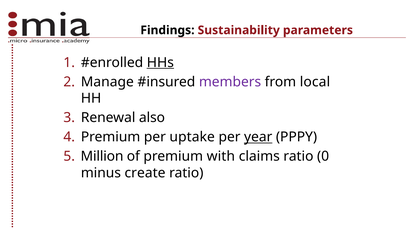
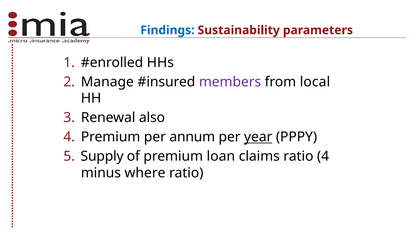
Findings colour: black -> blue (167, 30)
HHs underline: present -> none (160, 62)
uptake: uptake -> annum (192, 137)
Million: Million -> Supply (102, 156)
with: with -> loan (221, 156)
ratio 0: 0 -> 4 (323, 156)
create: create -> where (145, 173)
